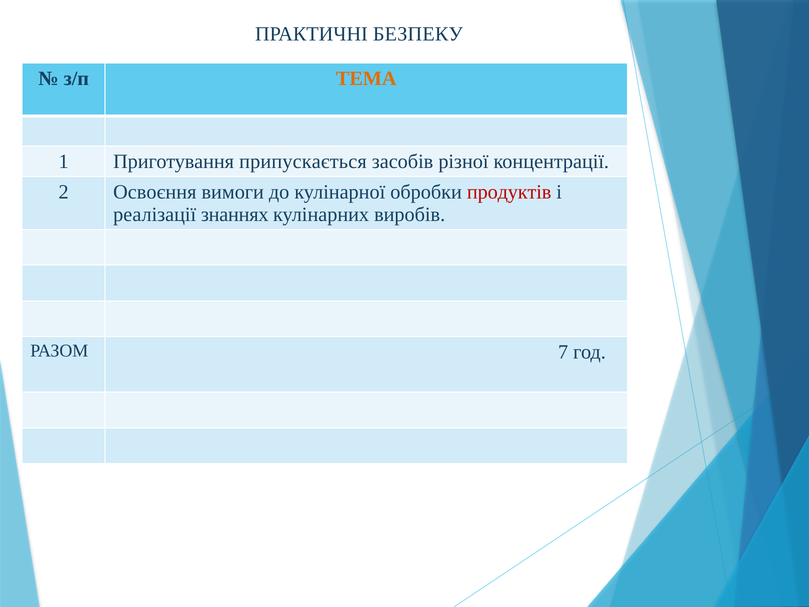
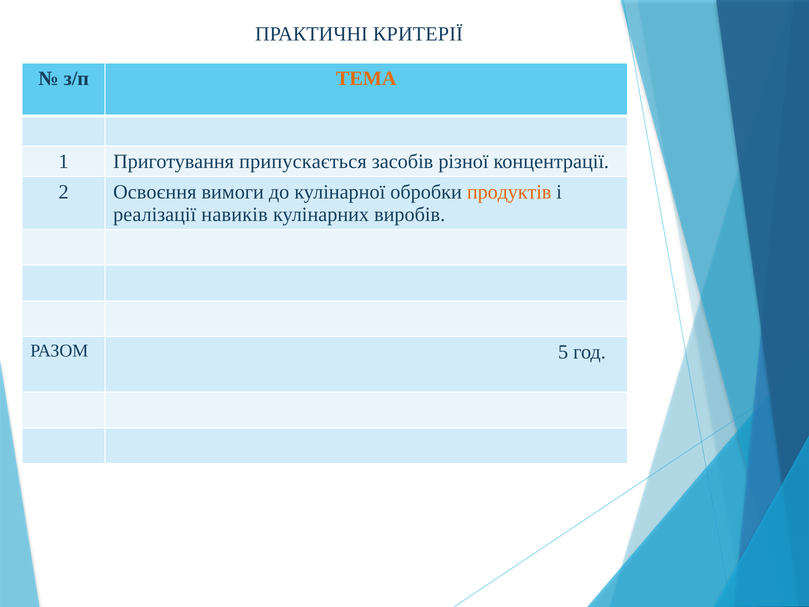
БЕЗПЕКУ: БЕЗПЕКУ -> КРИТЕРІЇ (418, 34)
продуктів colour: red -> orange (509, 192)
знаннях: знаннях -> навиків (235, 214)
7: 7 -> 5 (563, 352)
